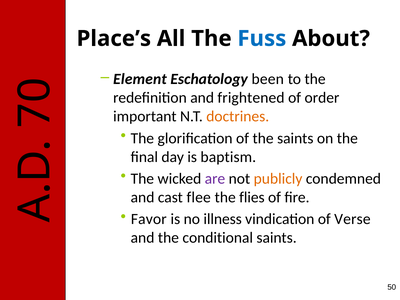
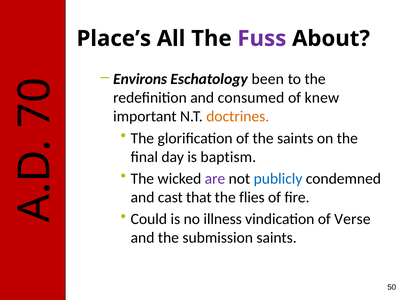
Fuss colour: blue -> purple (262, 39)
Element: Element -> Environs (140, 79)
frightened: frightened -> consumed (251, 98)
order: order -> knew (322, 98)
publicly colour: orange -> blue (278, 179)
flee: flee -> that (199, 197)
Favor: Favor -> Could (149, 219)
conditional: conditional -> submission (218, 238)
